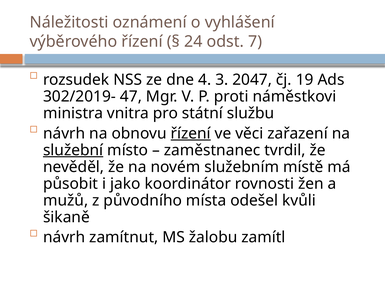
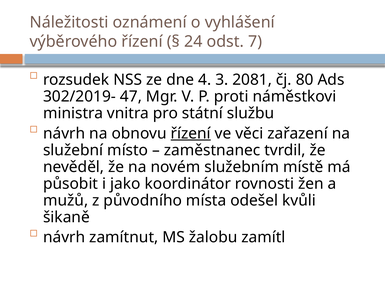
2047: 2047 -> 2081 (252, 80)
19: 19 -> 80 (305, 80)
služební underline: present -> none (73, 150)
